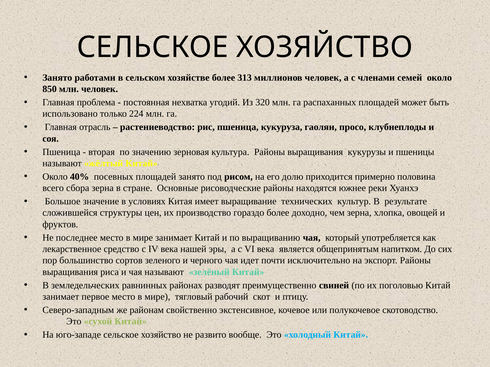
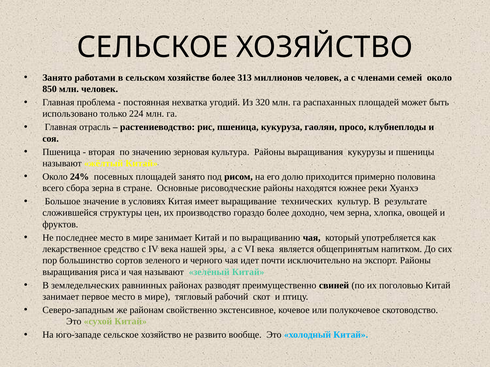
40%: 40% -> 24% (80, 177)
